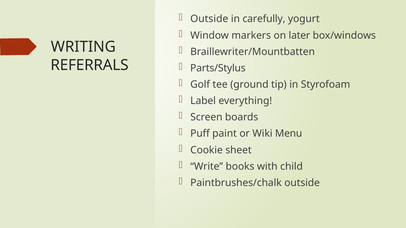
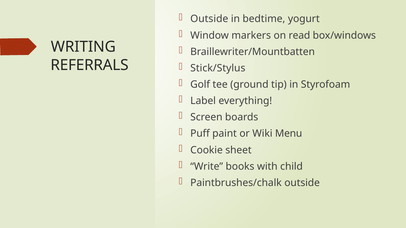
carefully: carefully -> bedtime (264, 19)
later: later -> read (299, 35)
Parts/Stylus: Parts/Stylus -> Stick/Stylus (218, 68)
